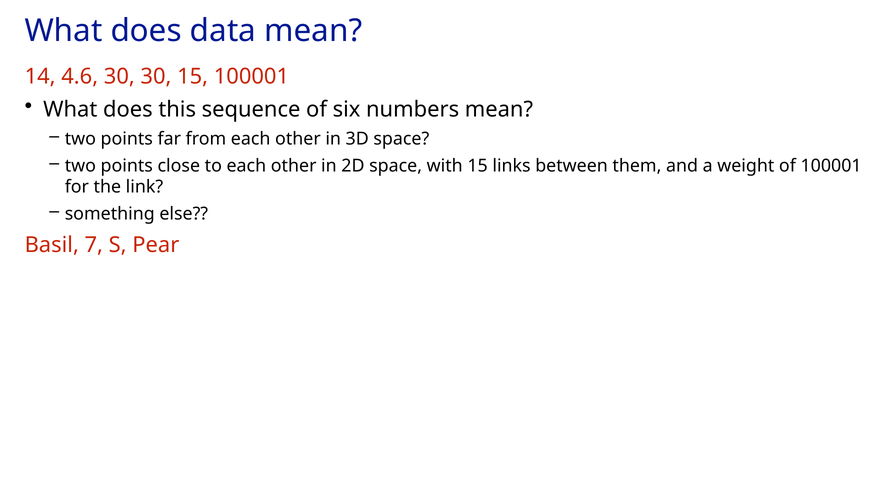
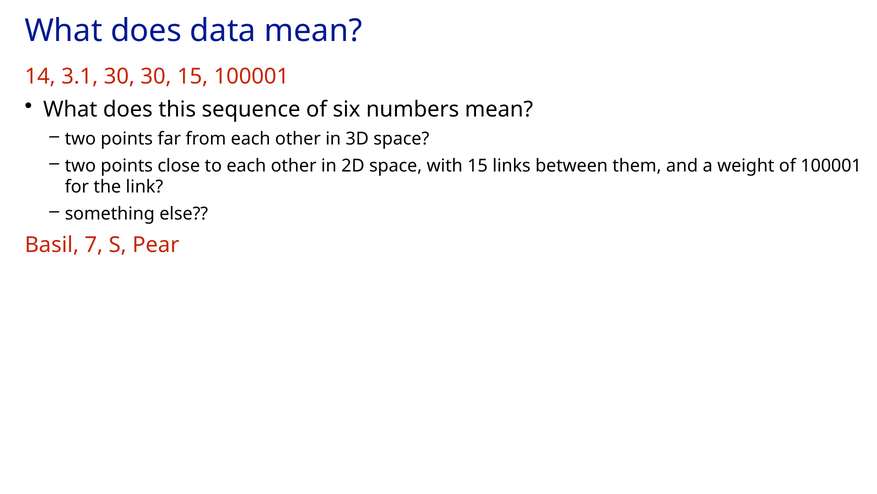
4.6: 4.6 -> 3.1 (80, 76)
